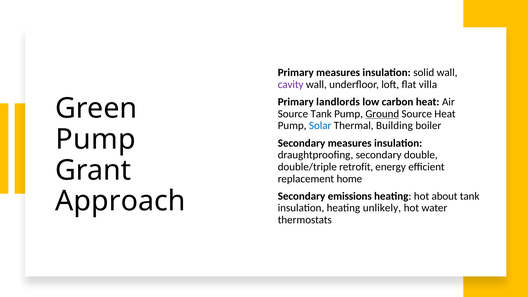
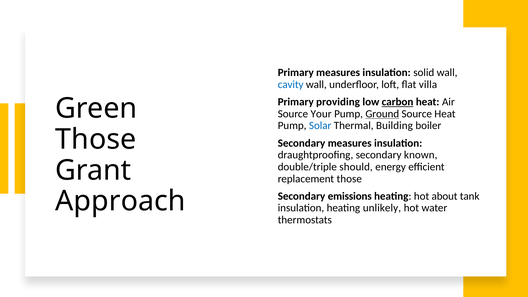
cavity colour: purple -> blue (291, 84)
landlords: landlords -> providing (338, 102)
carbon underline: none -> present (398, 102)
Source Tank: Tank -> Your (321, 114)
Pump: Pump -> Those (96, 139)
double: double -> known (421, 155)
retrofit: retrofit -> should (356, 167)
replacement home: home -> those (349, 179)
